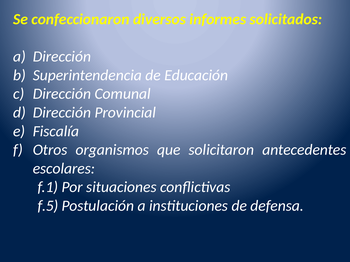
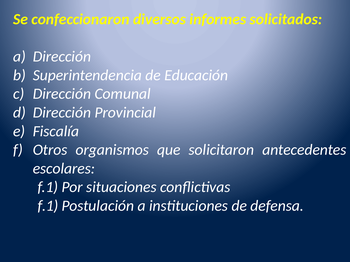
f.5: f.5 -> f.1 (48, 206)
